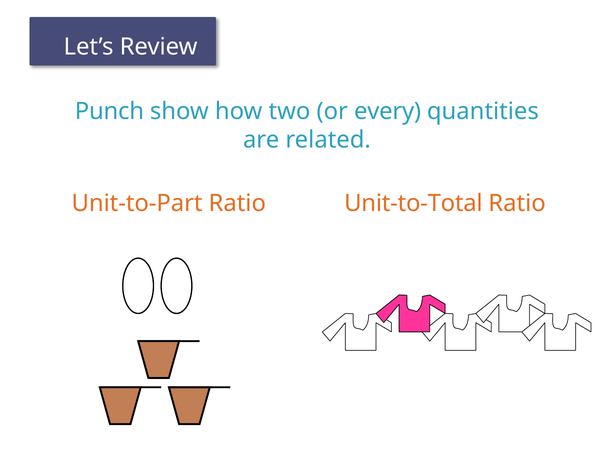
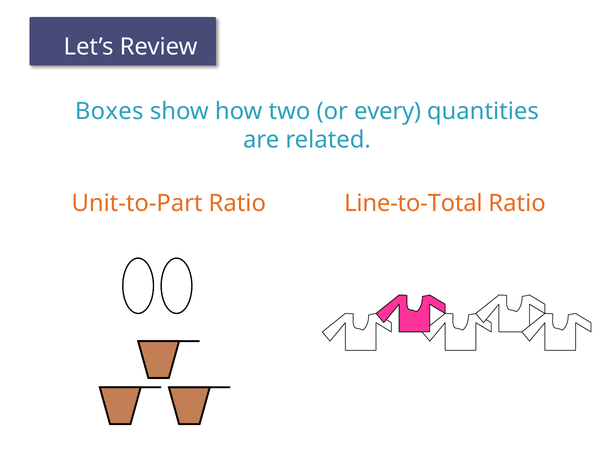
Punch: Punch -> Boxes (109, 111)
Unit-to-Total: Unit-to-Total -> Line-to-Total (413, 203)
